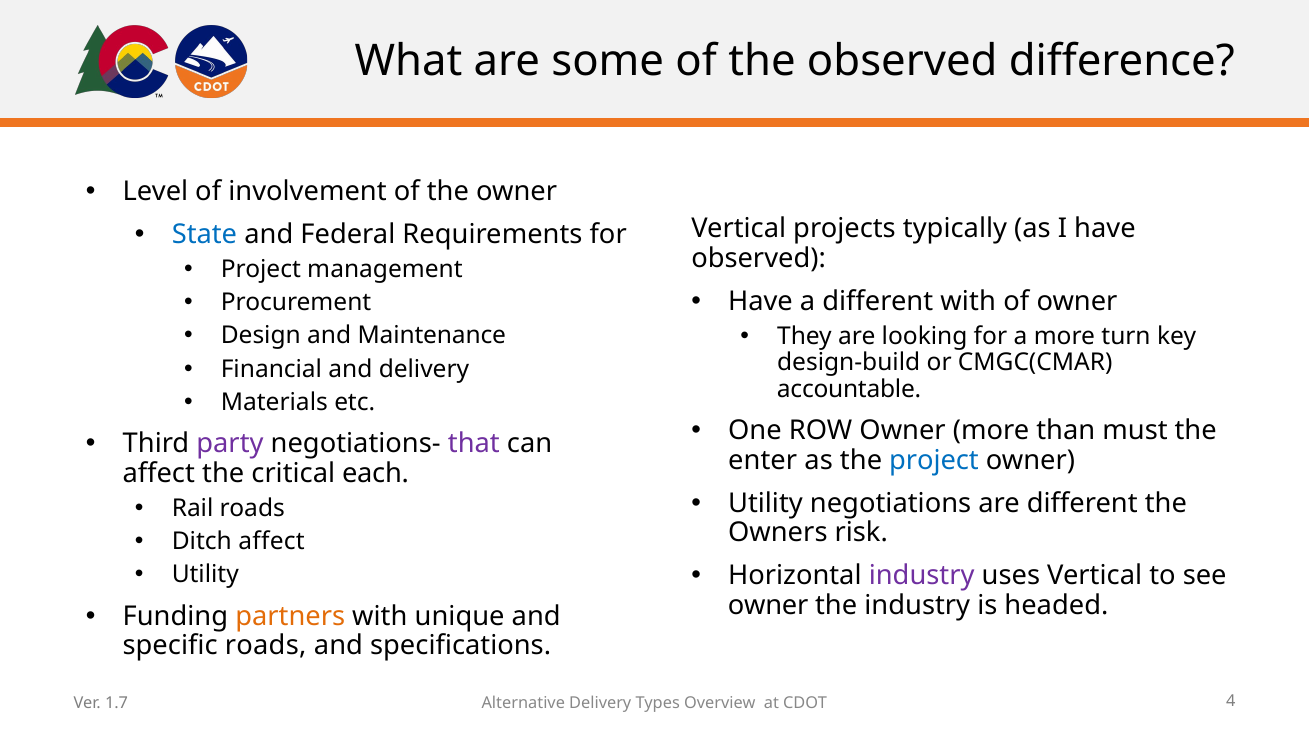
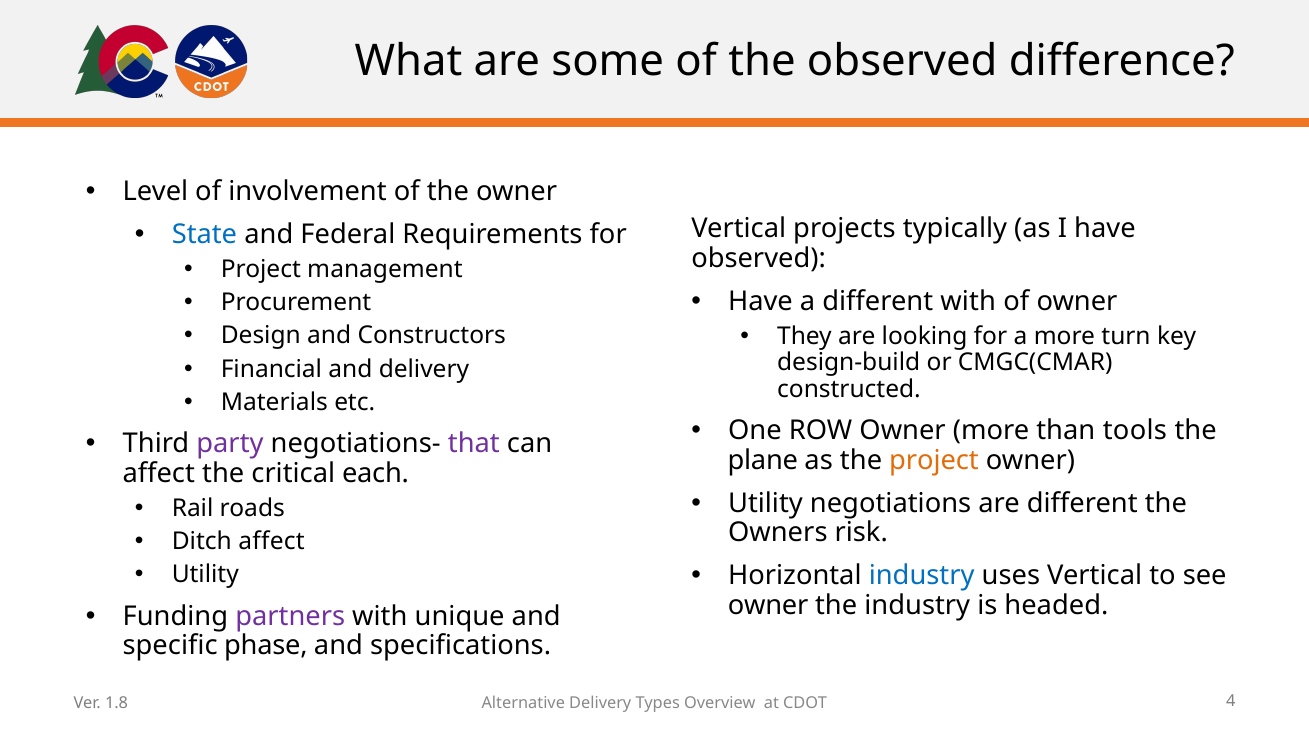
Maintenance: Maintenance -> Constructors (432, 336)
accountable: accountable -> constructed (849, 389)
must: must -> tools (1135, 431)
enter: enter -> plane (763, 460)
project colour: blue -> orange (934, 460)
industry colour: purple -> blue (922, 576)
partners colour: orange -> purple (290, 617)
specific roads: roads -> phase (266, 646)
1.7: 1.7 -> 1.8 (117, 703)
